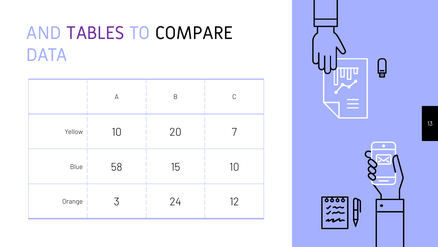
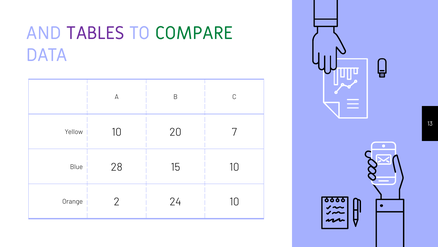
COMPARE colour: black -> green (194, 33)
58: 58 -> 28 (117, 167)
3: 3 -> 2 (117, 202)
24 12: 12 -> 10 (234, 202)
